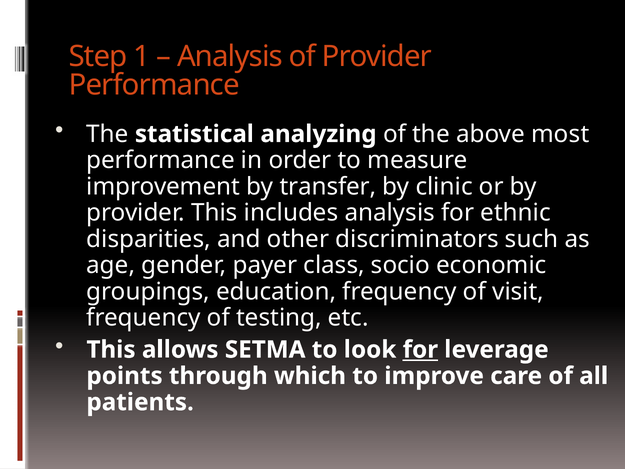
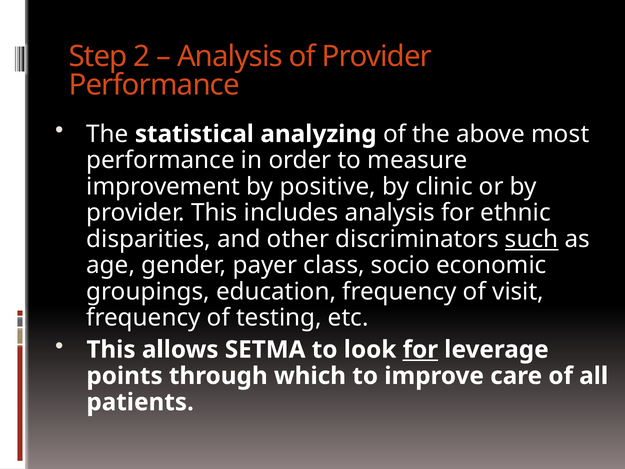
1: 1 -> 2 (142, 57)
transfer: transfer -> positive (328, 187)
such underline: none -> present (532, 239)
